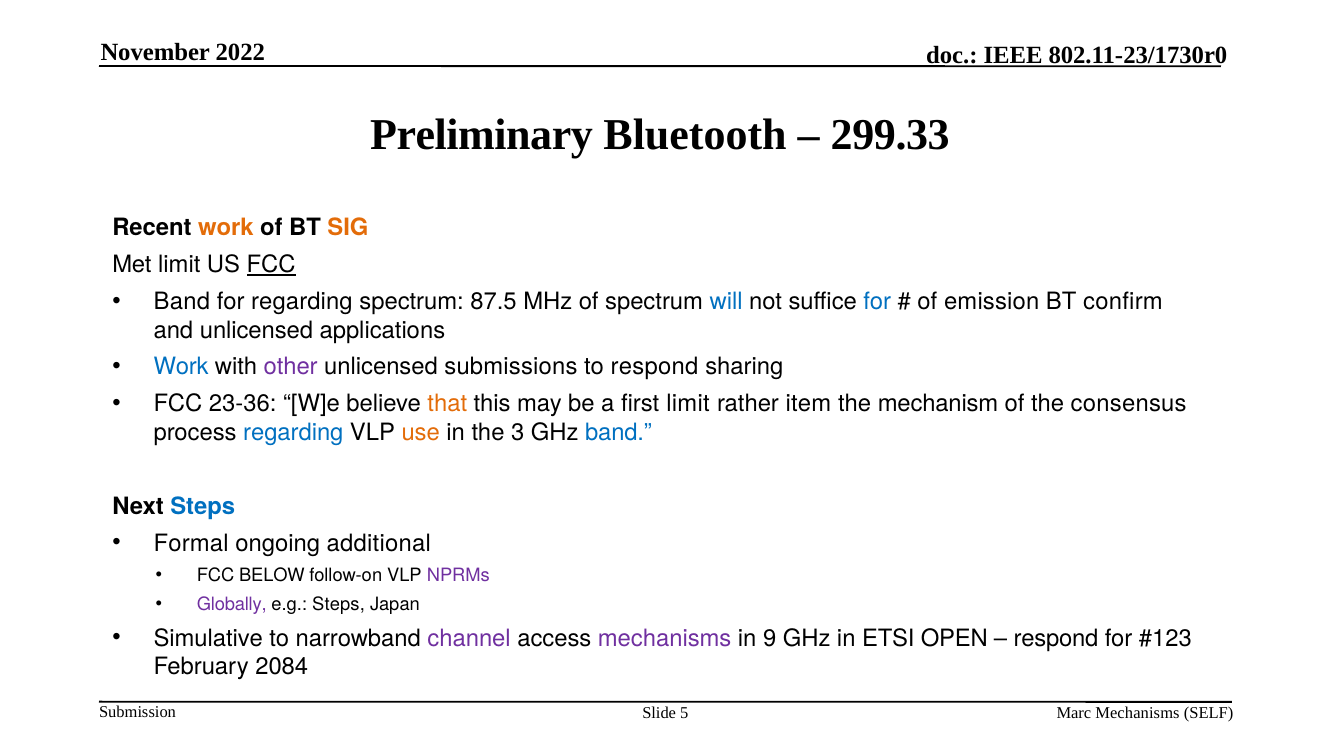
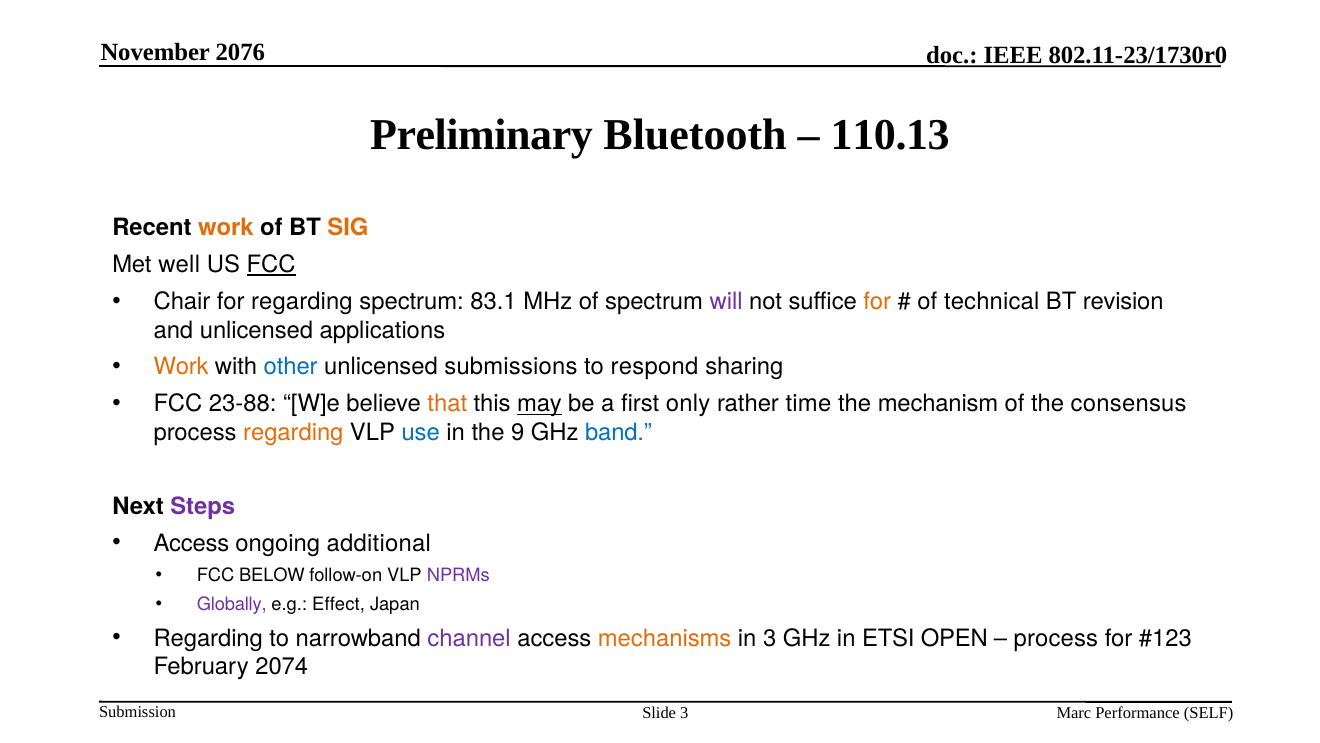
2022: 2022 -> 2076 (240, 53)
299.33: 299.33 -> 110.13 (890, 135)
Met limit: limit -> well (179, 264)
Band: Band -> Chair (182, 301)
87.5: 87.5 -> 83.1 (494, 301)
will colour: blue -> purple (726, 301)
for colour: blue -> orange (877, 301)
emission: emission -> technical (992, 301)
confirm: confirm -> revision (1123, 301)
Work colour: blue -> orange (181, 367)
other colour: purple -> blue (291, 367)
23-36: 23-36 -> 23-88 (243, 404)
may underline: none -> present (539, 404)
first limit: limit -> only (688, 404)
item: item -> time (808, 404)
regarding colour: blue -> orange (293, 432)
use colour: orange -> blue (421, 432)
3: 3 -> 9 (518, 432)
Steps colour: blue -> purple (203, 506)
Formal: Formal -> Access (191, 543)
e.g Steps: Steps -> Effect (339, 604)
Simulative: Simulative -> Regarding (208, 638)
mechanisms colour: purple -> orange (665, 638)
in 9: 9 -> 3 (770, 638)
respond: respond -> process (1056, 638)
2084: 2084 -> 2074 (282, 666)
Slide 5: 5 -> 3 (684, 712)
Marc Mechanisms: Mechanisms -> Performance (1137, 712)
